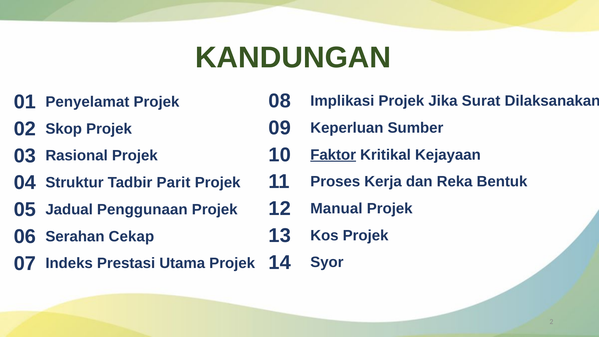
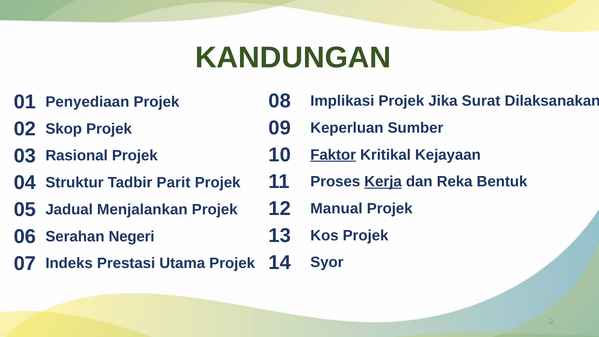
Penyelamat: Penyelamat -> Penyediaan (87, 102)
Kerja underline: none -> present (383, 182)
Penggunaan: Penggunaan -> Menjalankan (142, 209)
Cekap: Cekap -> Negeri (132, 236)
